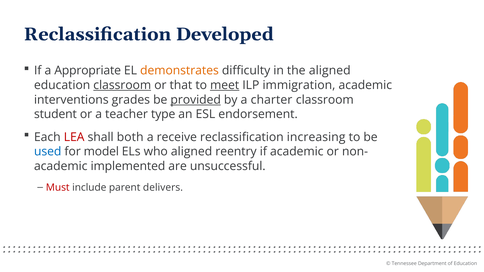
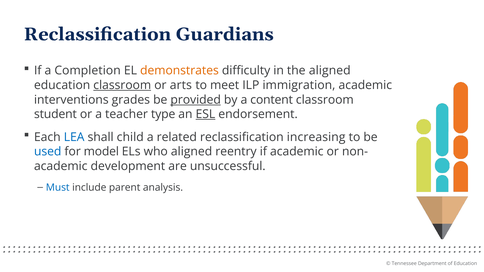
Developed: Developed -> Guardians (225, 34)
Appropriate: Appropriate -> Completion (88, 71)
that: that -> arts (181, 85)
meet underline: present -> none (225, 85)
charter: charter -> content (272, 100)
ESL underline: none -> present (205, 114)
LEA colour: red -> blue (74, 137)
both: both -> child (130, 137)
receive: receive -> related (177, 137)
implemented: implemented -> development (128, 166)
Must colour: red -> blue (58, 188)
delivers: delivers -> analysis (163, 188)
